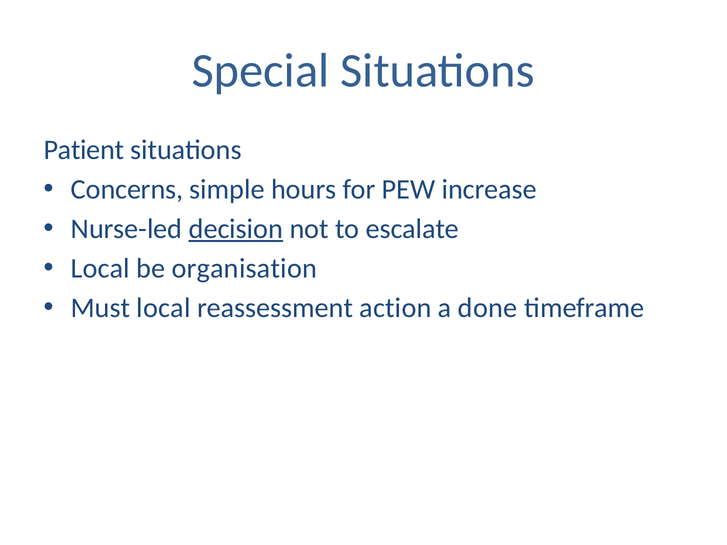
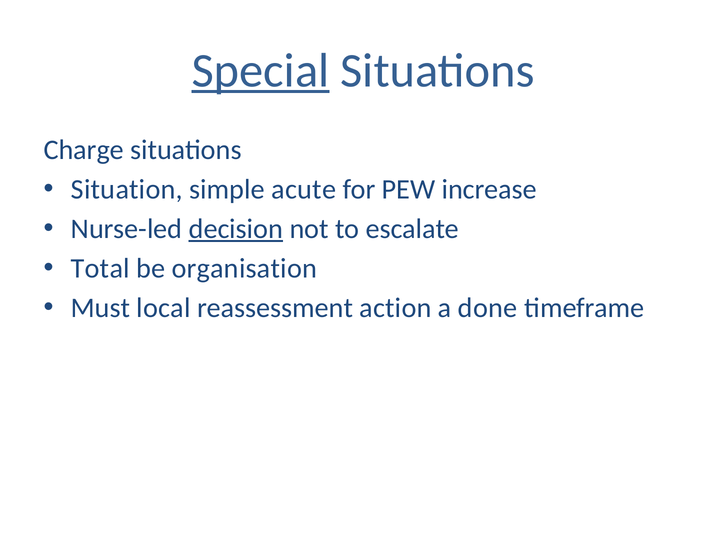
Special underline: none -> present (261, 71)
Patient: Patient -> Charge (84, 150)
Concerns: Concerns -> Situation (127, 189)
hours: hours -> acute (304, 189)
Local: Local -> Total (100, 269)
